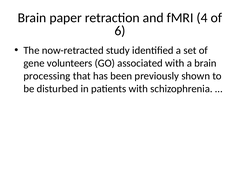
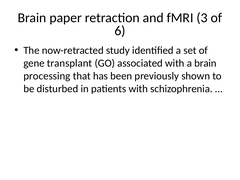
4: 4 -> 3 (202, 18)
volunteers: volunteers -> transplant (70, 63)
